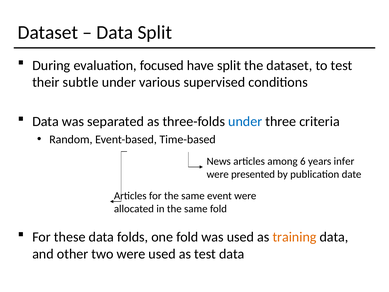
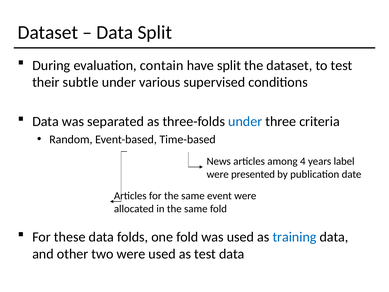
focused: focused -> contain (162, 65)
6: 6 -> 4 (303, 161)
infer: infer -> label (344, 161)
training colour: orange -> blue (295, 237)
